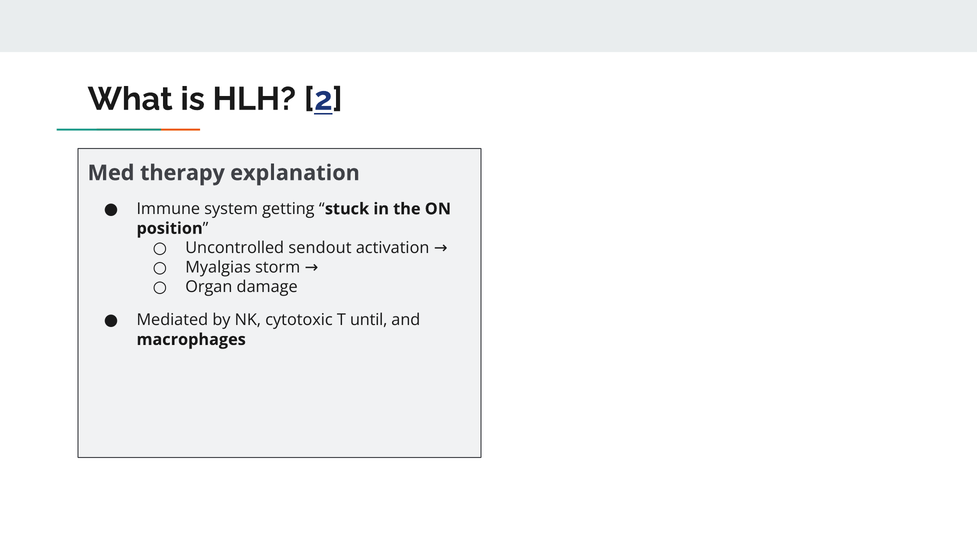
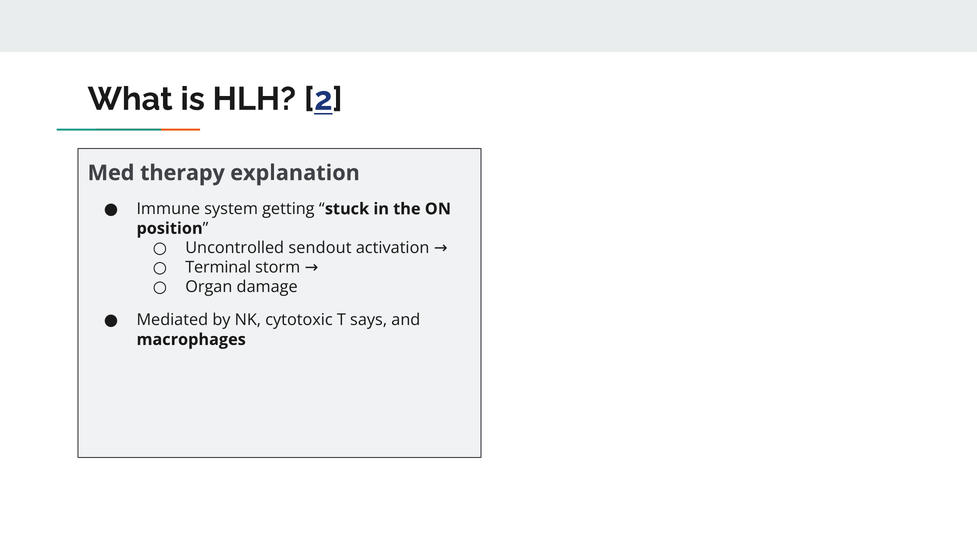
Myalgias: Myalgias -> Terminal (218, 268)
until: until -> says (369, 320)
